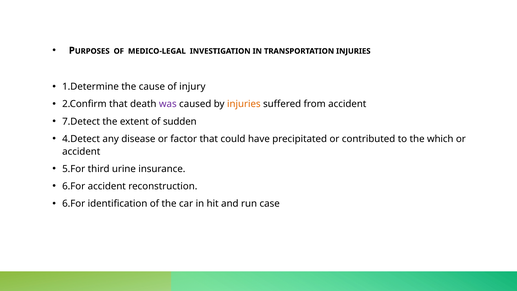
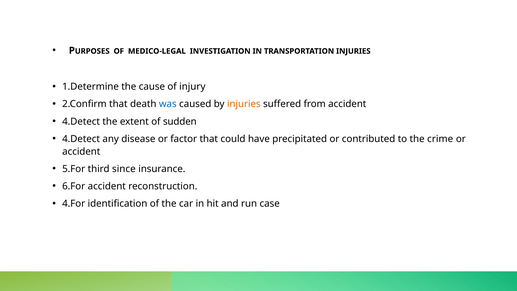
was colour: purple -> blue (168, 104)
7.Detect: 7.Detect -> 4.Detect (81, 121)
which: which -> crime (440, 139)
urine: urine -> since (124, 169)
6.For: 6.For -> 4.For (74, 204)
